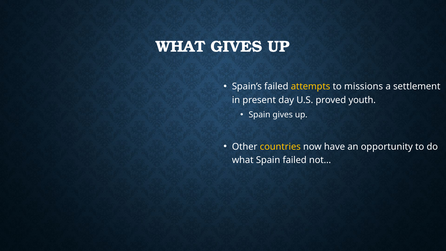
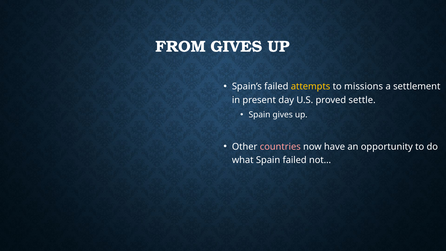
WHAT: WHAT -> FROM (181, 46)
youth: youth -> settle (362, 100)
countries colour: yellow -> pink (280, 147)
